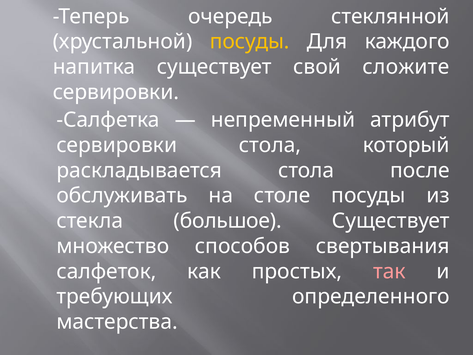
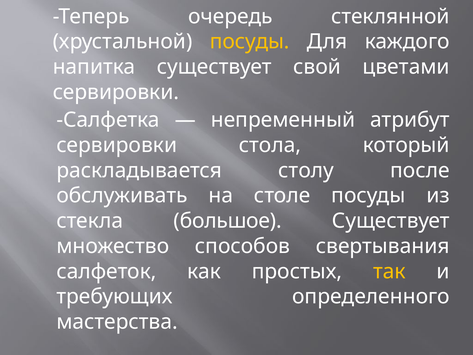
сложите: сложите -> цветами (406, 67)
раскладывается стола: стола -> столу (306, 170)
так colour: pink -> yellow (389, 271)
